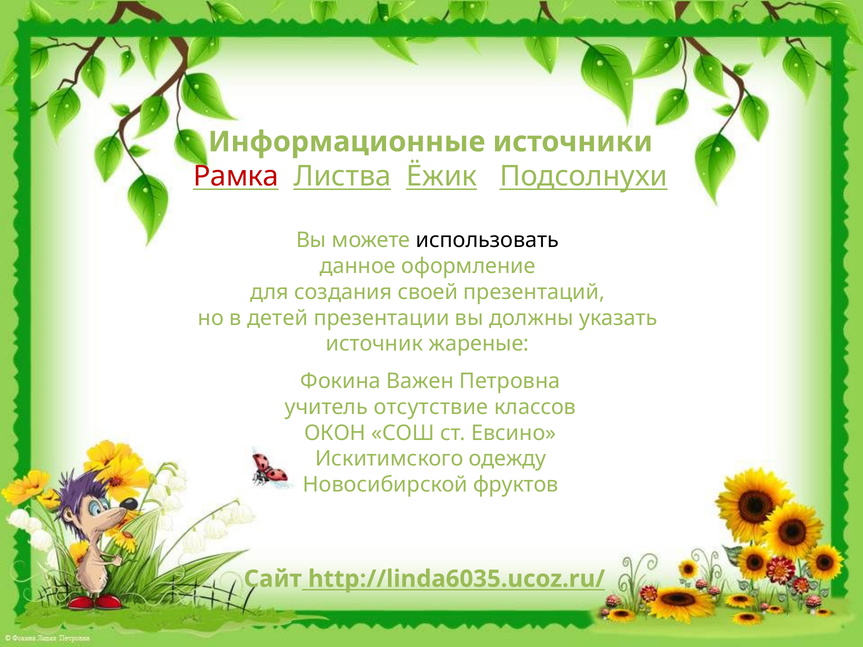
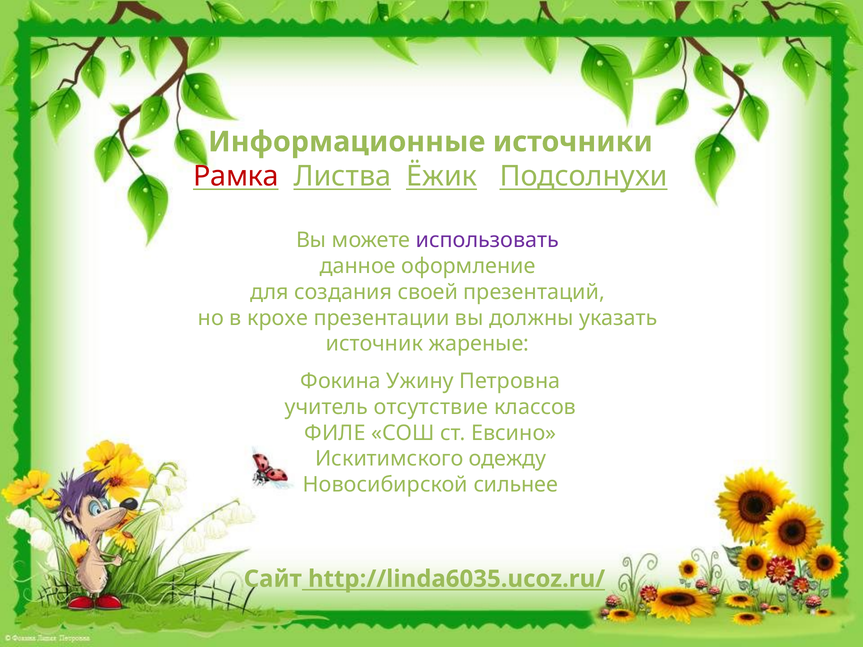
использовать colour: black -> purple (487, 240)
детей: детей -> крохе (278, 318)
Важен: Важен -> Ужину (420, 381)
ОКОН: ОКОН -> ФИЛЕ (335, 433)
фруктов: фруктов -> сильнее (516, 485)
